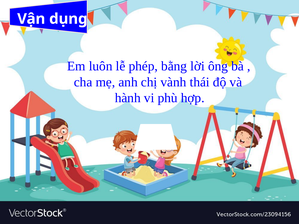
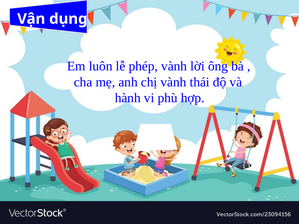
phép bằng: bằng -> vành (174, 66)
